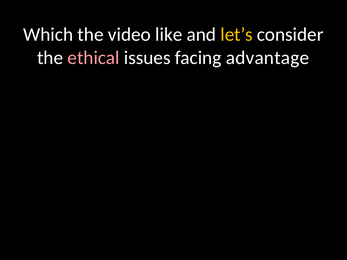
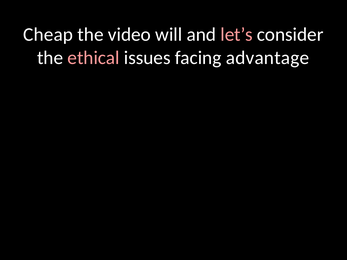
Which: Which -> Cheap (48, 35)
like: like -> will (169, 35)
let’s colour: yellow -> pink (237, 35)
